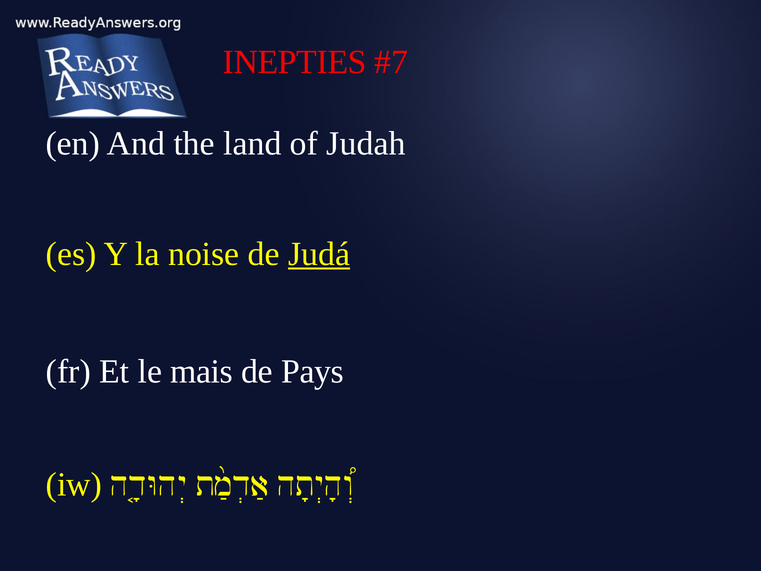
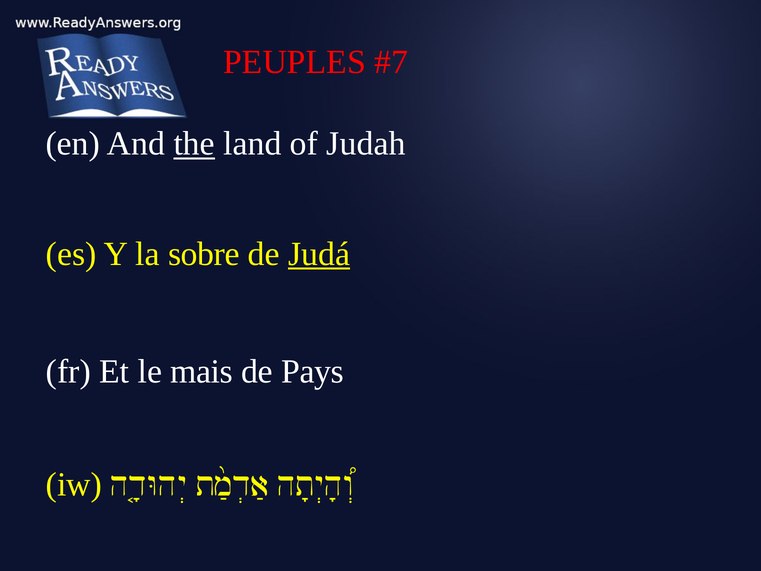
INEPTIES: INEPTIES -> PEUPLES (294, 62)
the underline: none -> present (194, 144)
noise: noise -> sobre (204, 254)
